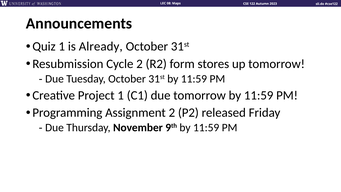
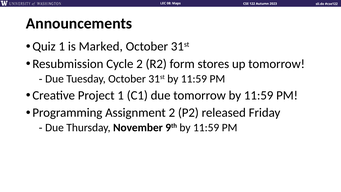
Already: Already -> Marked (101, 46)
